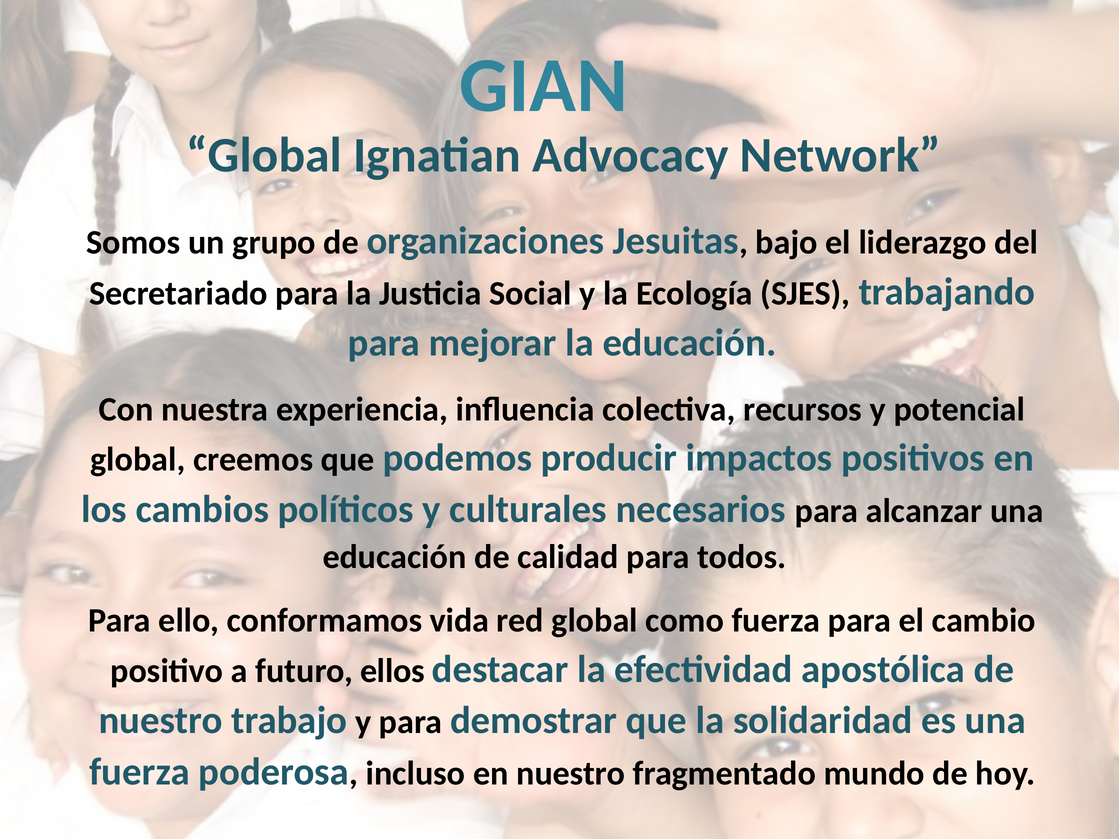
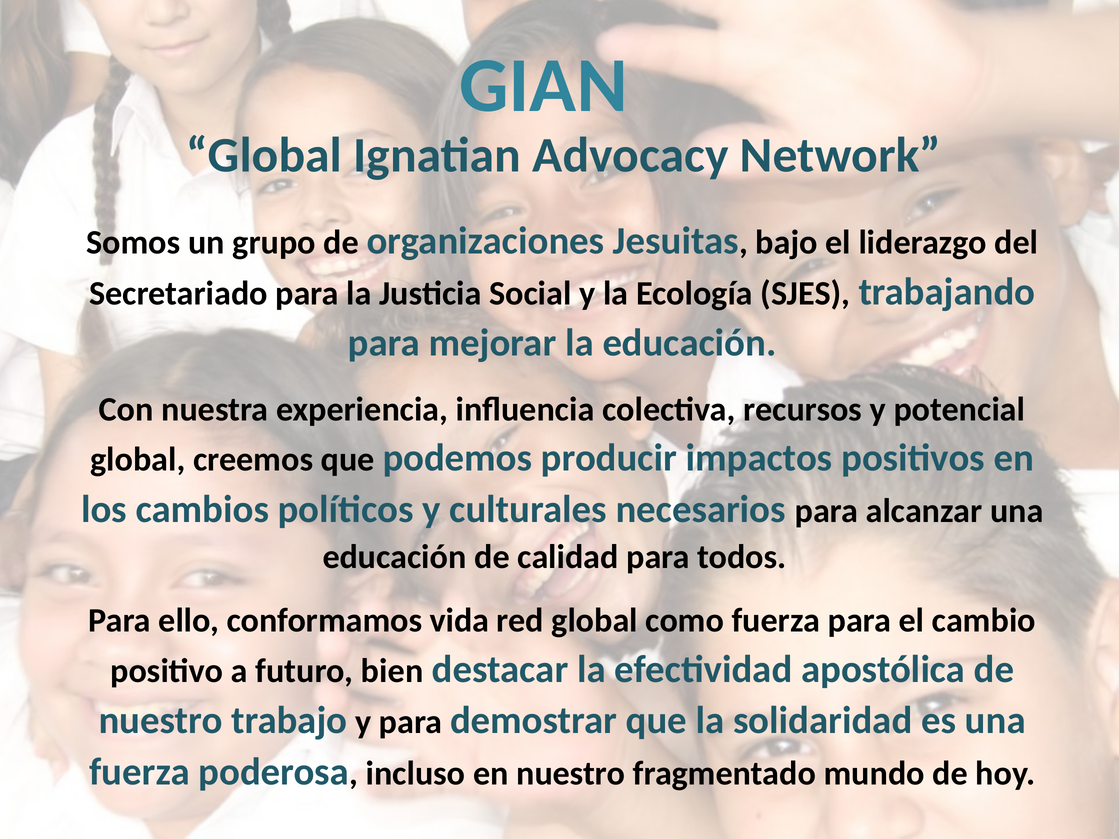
ellos: ellos -> bien (392, 671)
